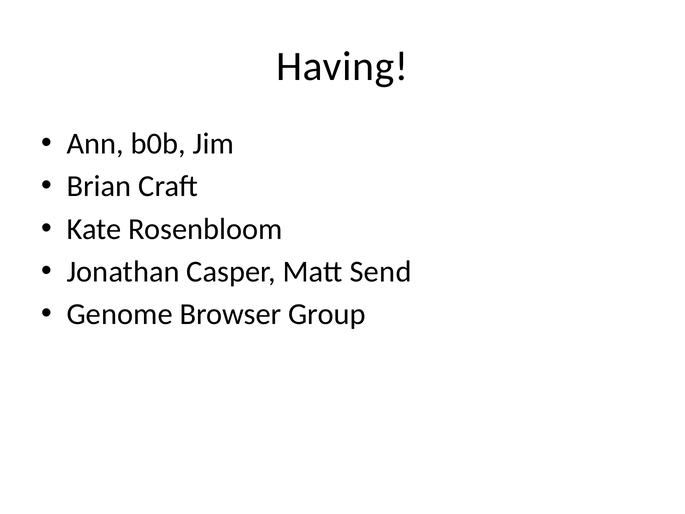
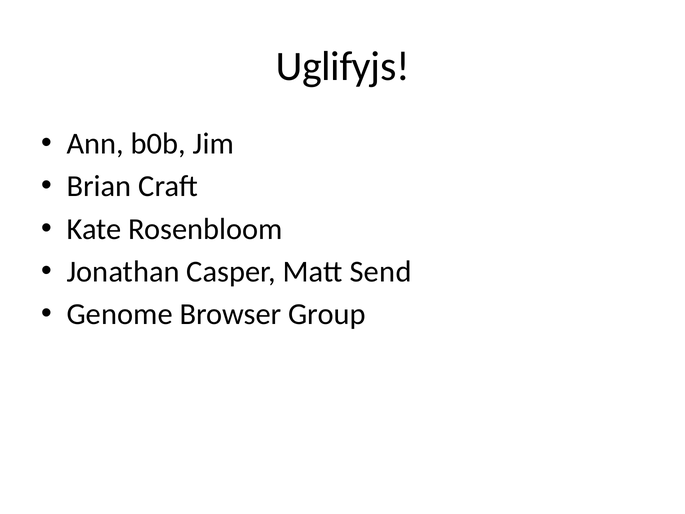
Having: Having -> Uglifyjs (343, 66)
